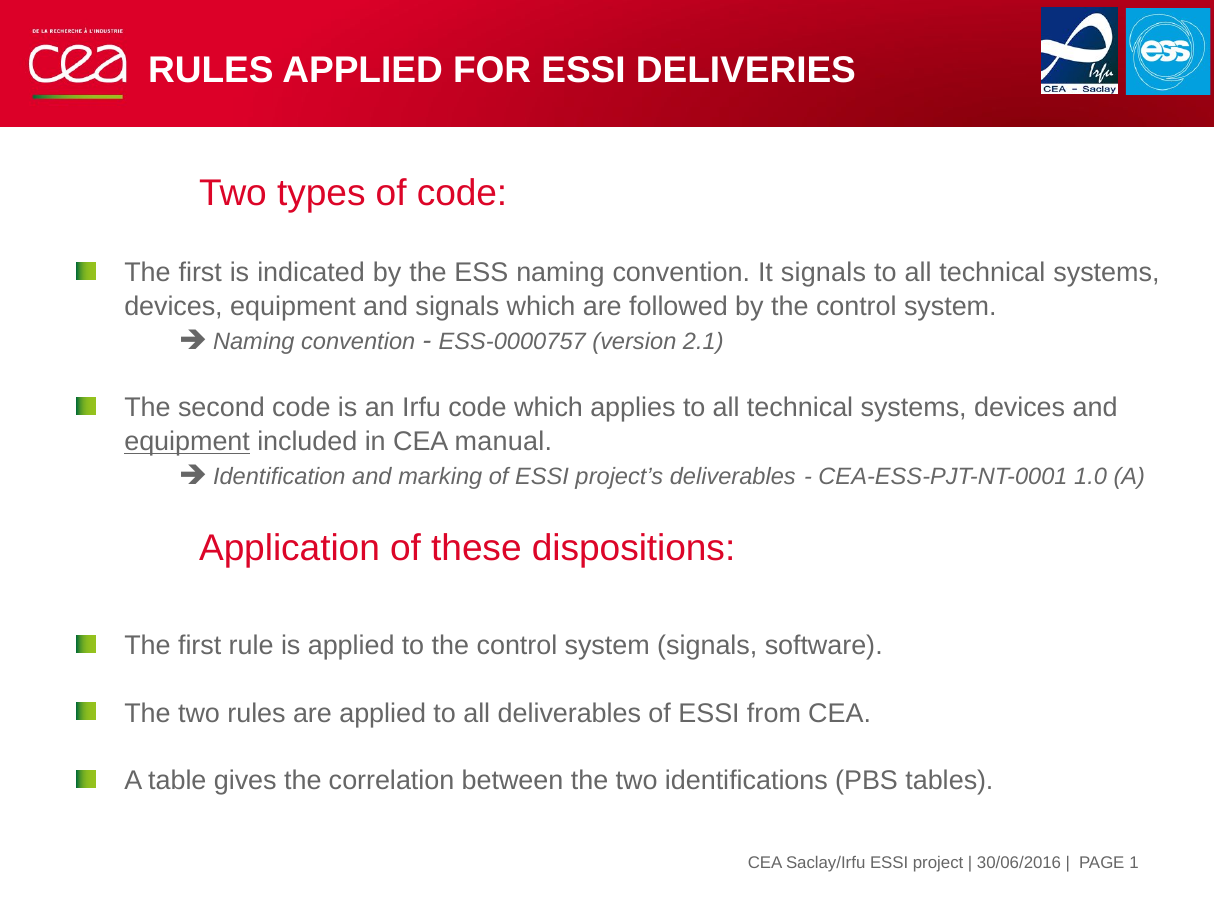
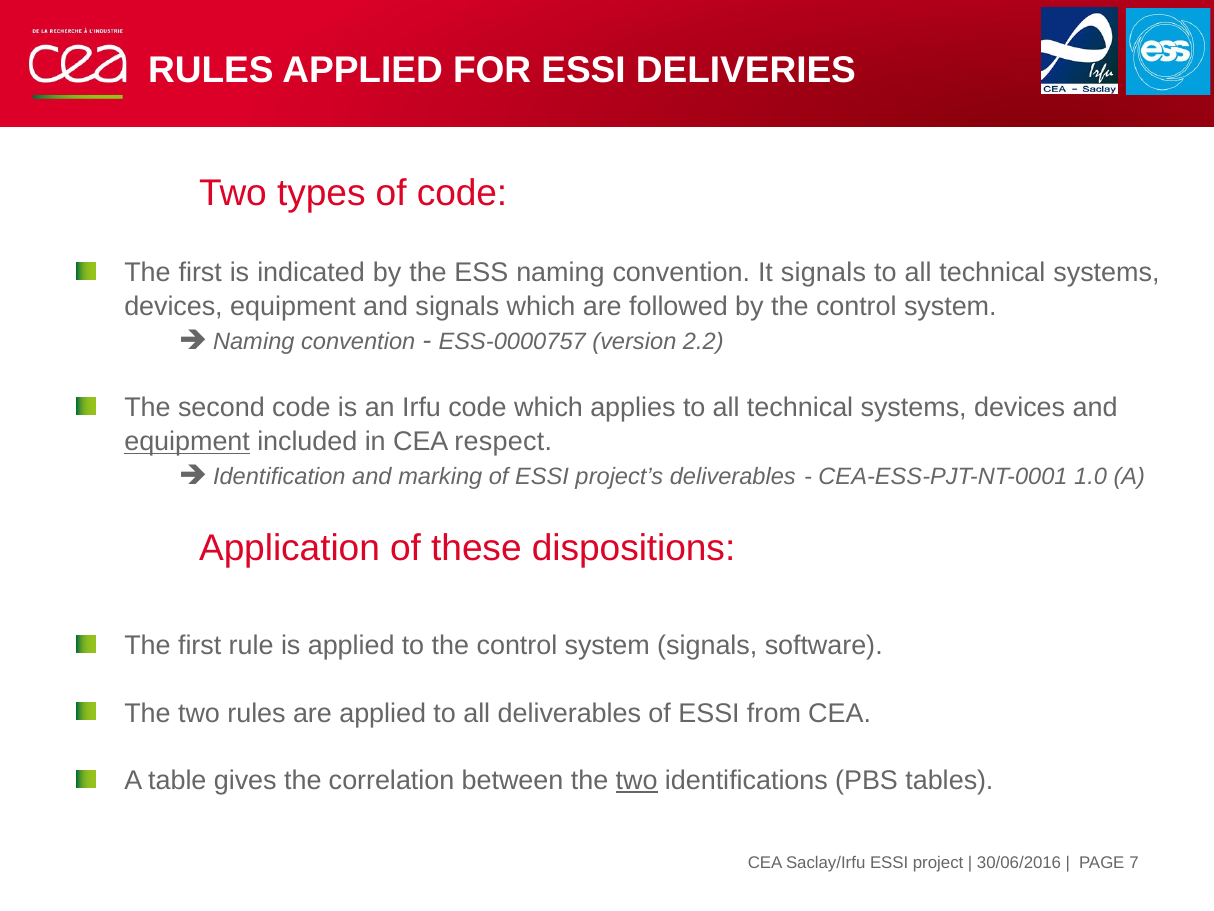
2.1: 2.1 -> 2.2 (703, 341)
manual: manual -> respect (503, 442)
two underline: none -> present (637, 780)
1: 1 -> 7 (1134, 862)
